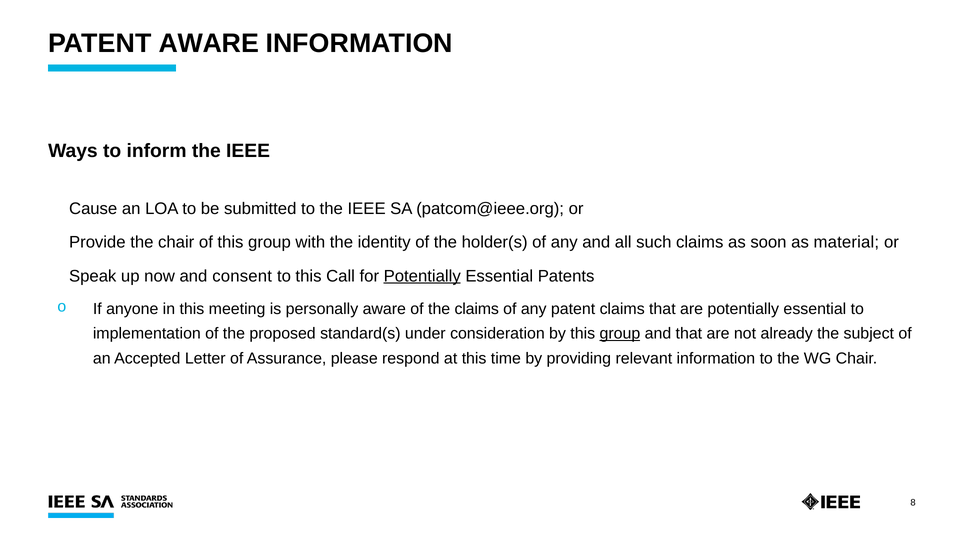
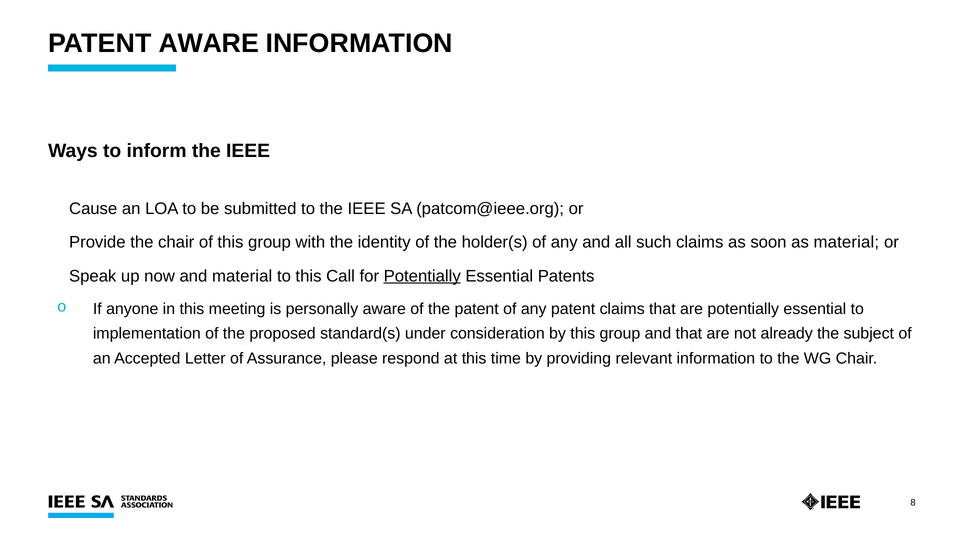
and consent: consent -> material (242, 276)
the claims: claims -> patent (477, 309)
group underline: present -> none (620, 334)
